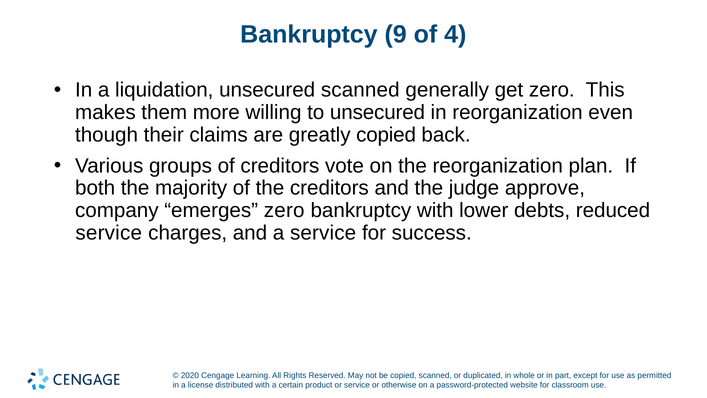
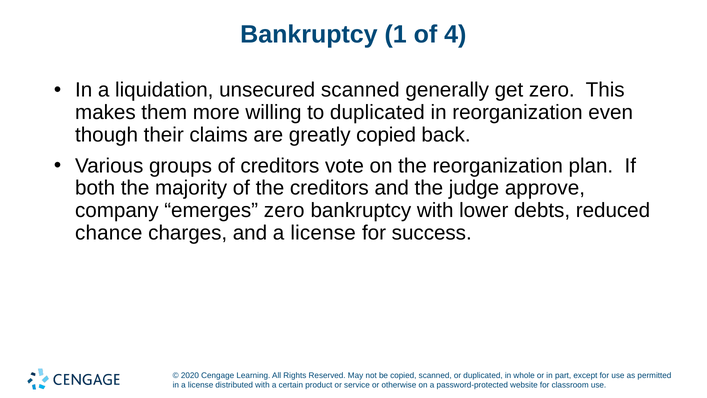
9: 9 -> 1 (396, 34)
to unsecured: unsecured -> duplicated (377, 112)
service: service -> chance (109, 233)
and a service: service -> license (323, 233)
